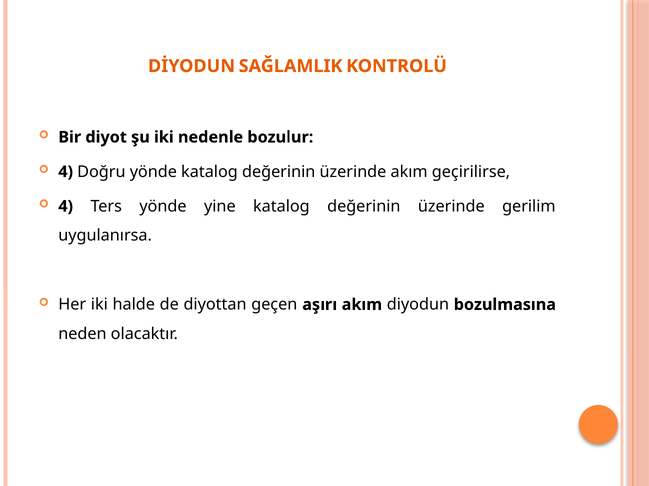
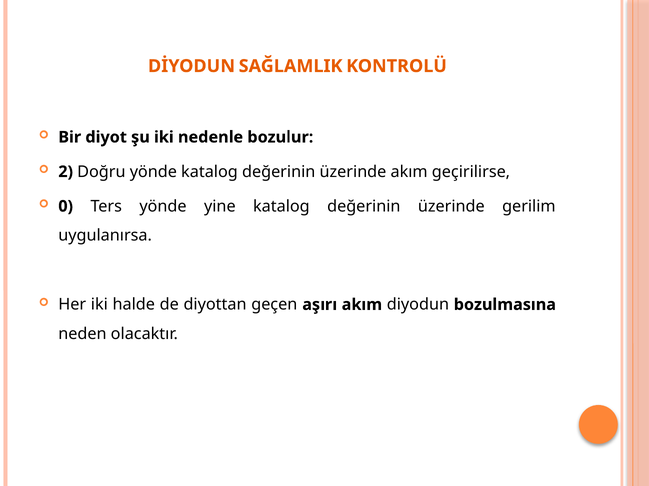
4: 4 -> 2 (66, 172)
4: 4 -> 0 (66, 207)
